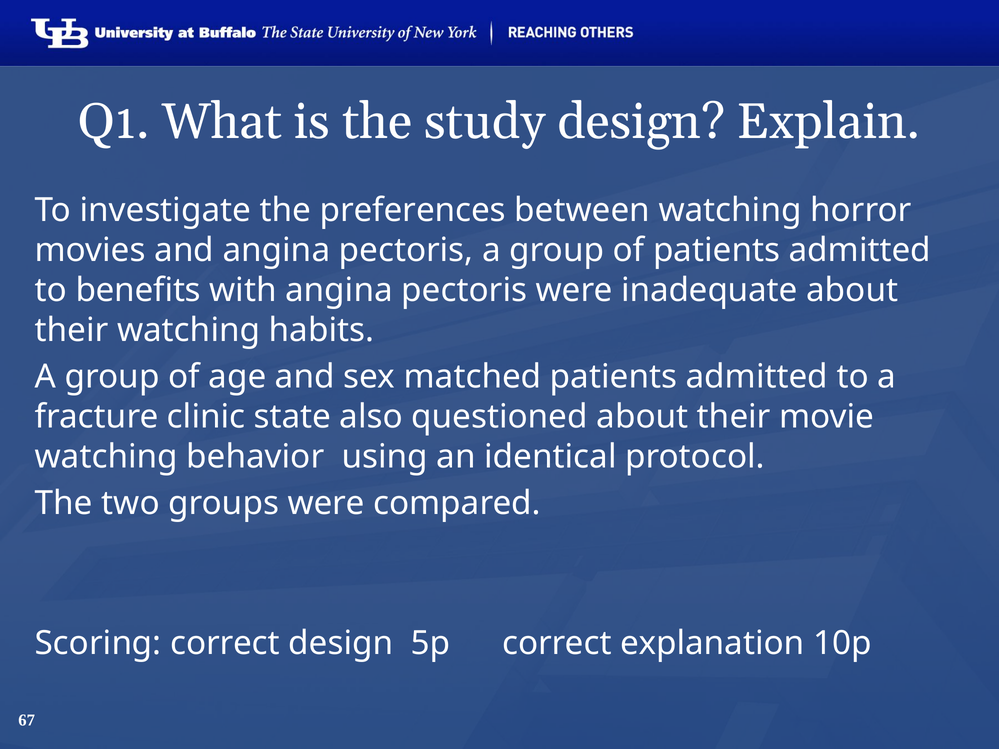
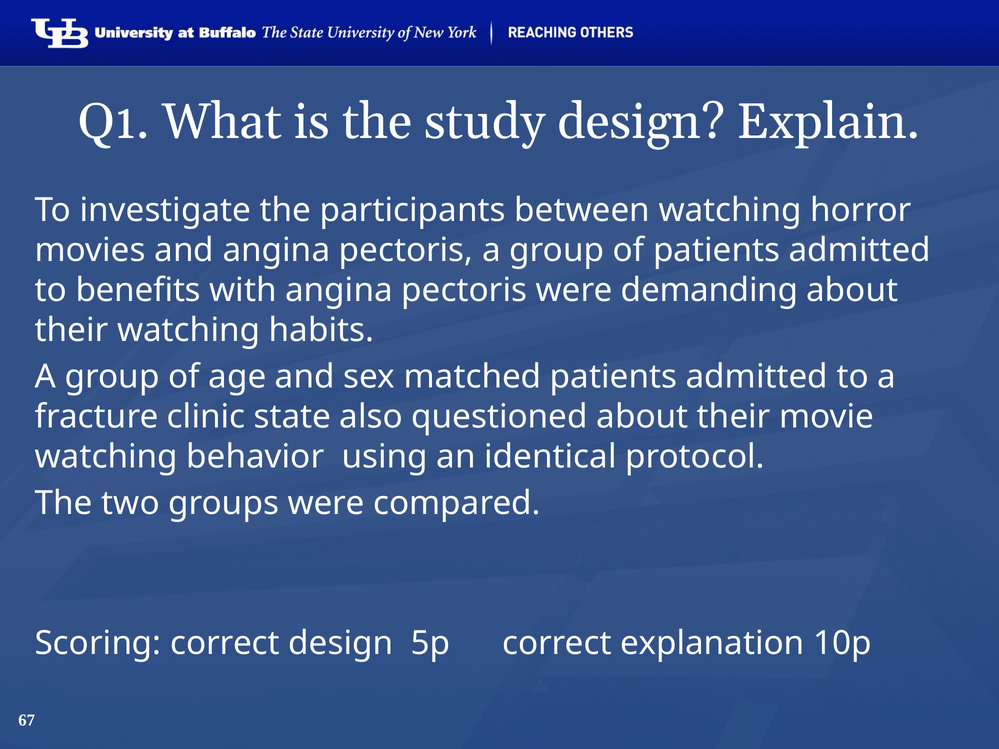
preferences: preferences -> participants (413, 210)
inadequate: inadequate -> demanding (710, 290)
